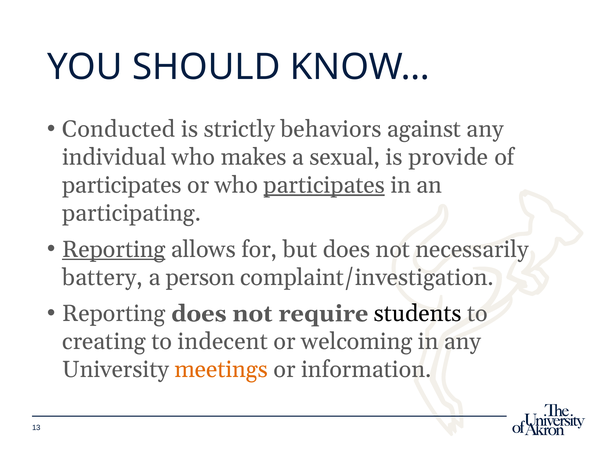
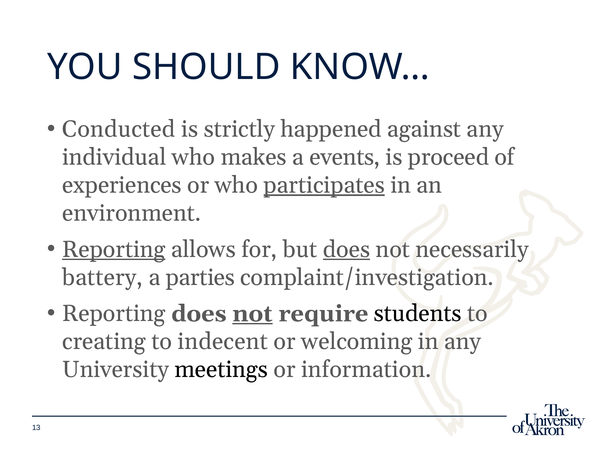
behaviors: behaviors -> happened (331, 129)
sexual: sexual -> events (345, 157)
provide: provide -> proceed (449, 157)
participates: participates -> experiences (122, 185)
participating: participating -> environment (132, 213)
does underline: none -> present (346, 250)
person: person -> parties (200, 278)
not underline: none -> present (252, 314)
meetings colour: orange -> black (221, 370)
